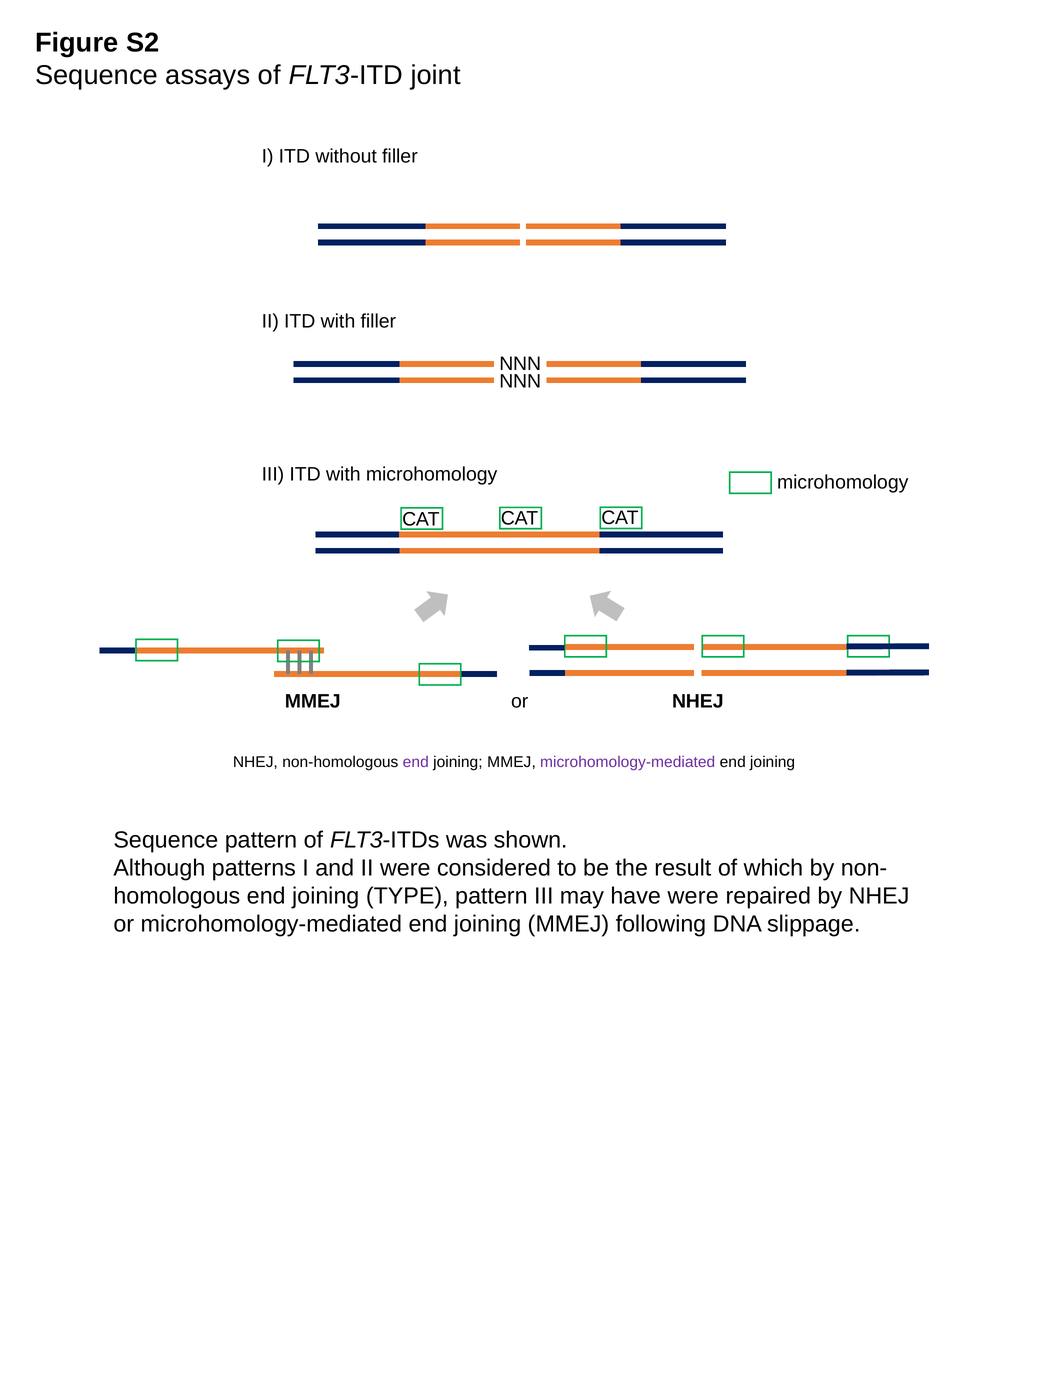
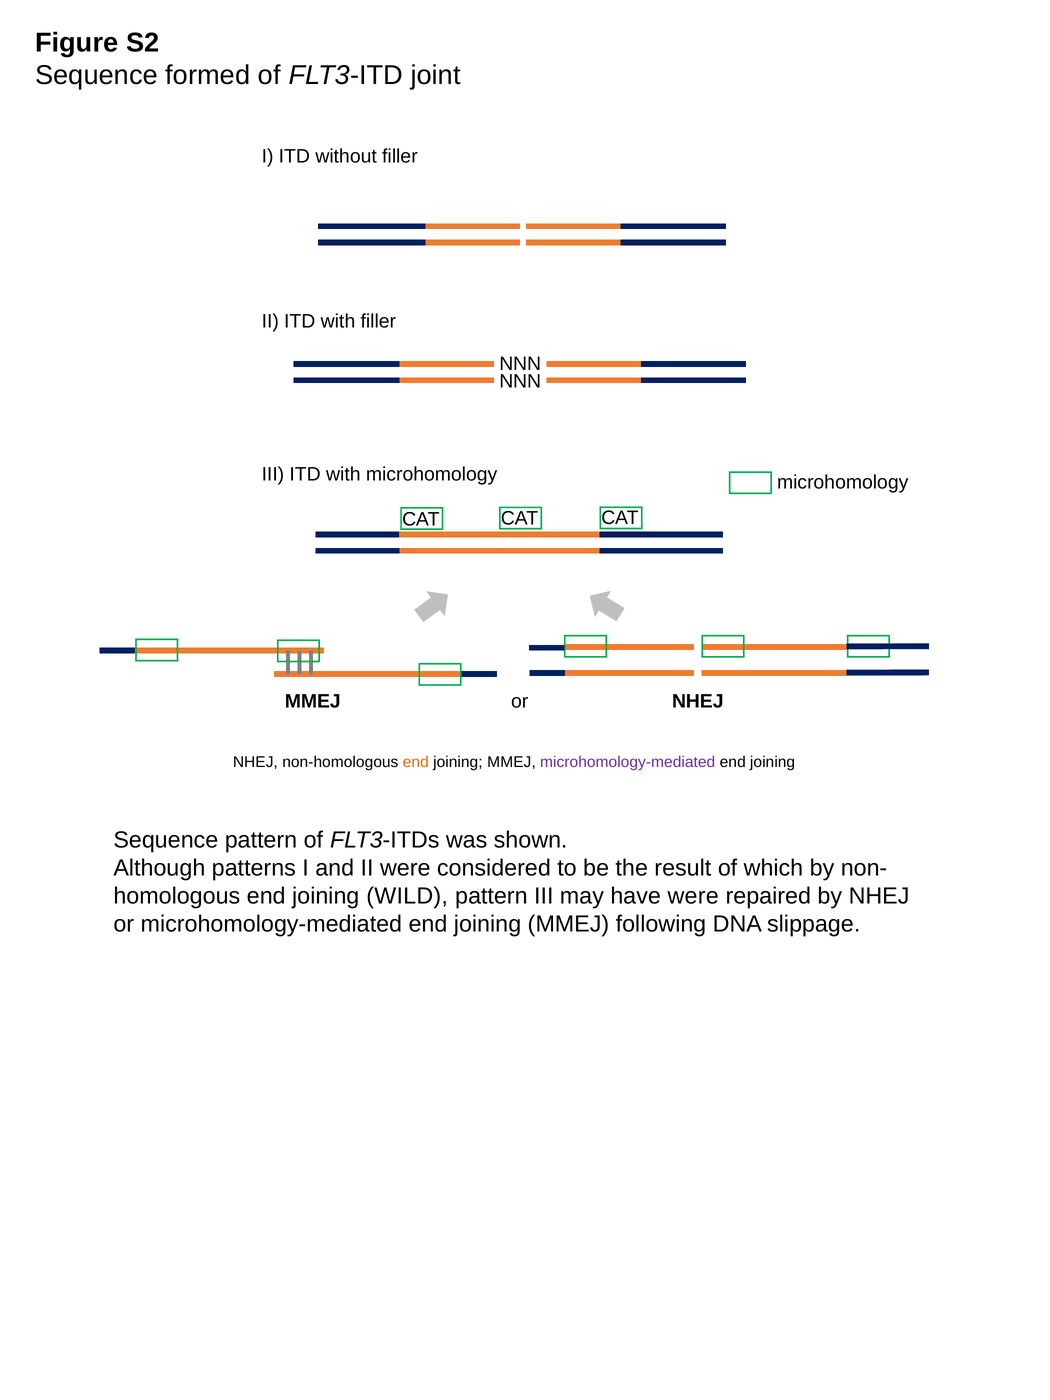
assays: assays -> formed (208, 75)
end colour: purple -> orange (416, 762)
TYPE: TYPE -> WILD (407, 896)
